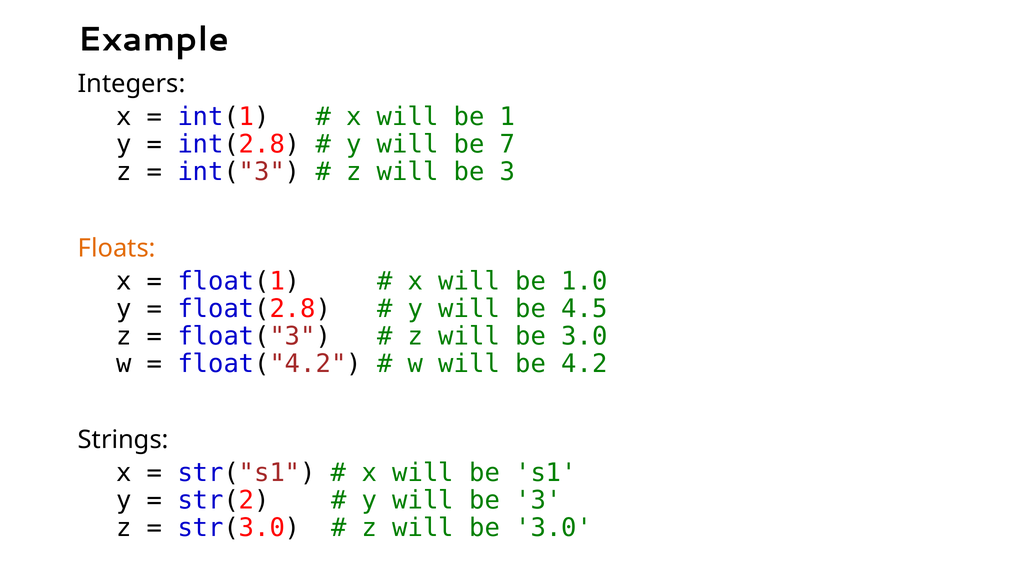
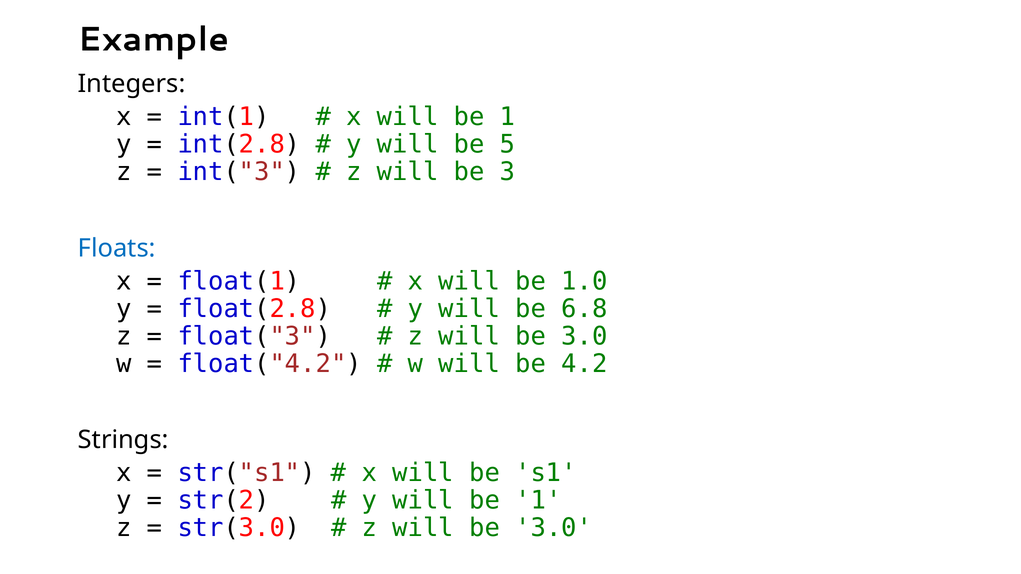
7: 7 -> 5 (508, 144)
Floats colour: orange -> blue (117, 248)
4.5: 4.5 -> 6.8 (584, 309)
y will be 3: 3 -> 1 (538, 501)
